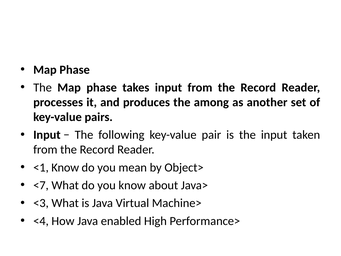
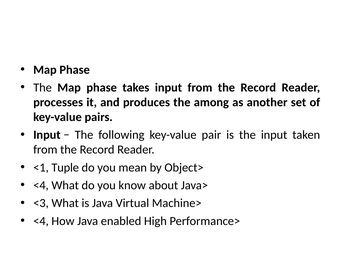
<1 Know: Know -> Tuple (65, 167)
<7: <7 -> <4 (41, 185)
